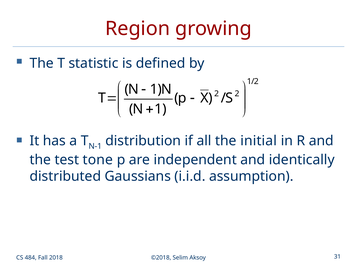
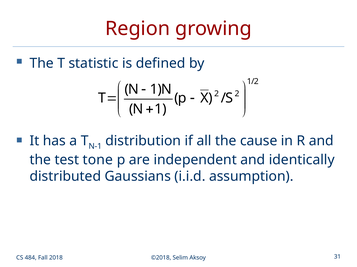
initial: initial -> cause (259, 141)
